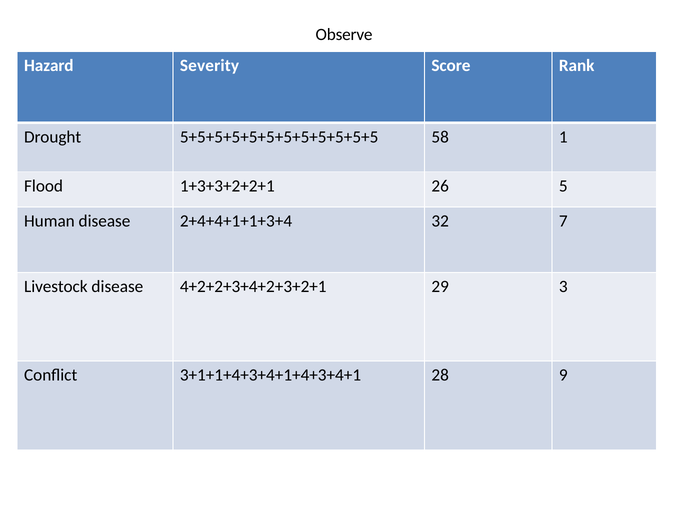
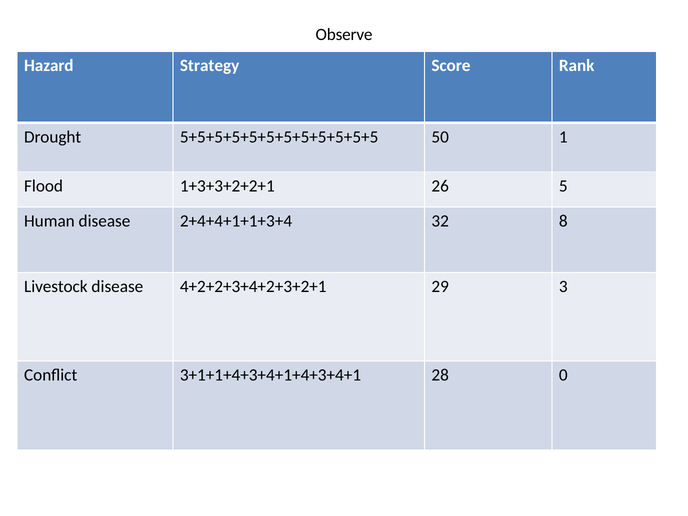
Severity: Severity -> Strategy (210, 66)
58: 58 -> 50 (440, 137)
7: 7 -> 8 (563, 221)
9: 9 -> 0 (563, 375)
